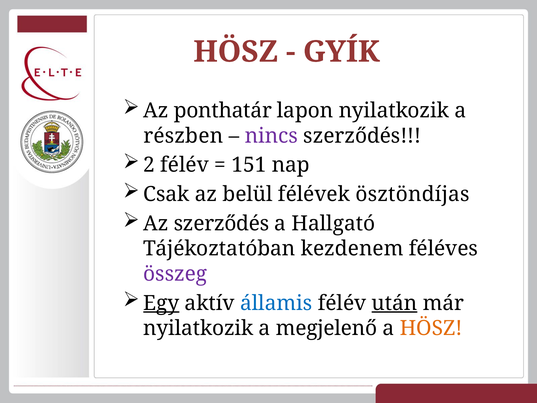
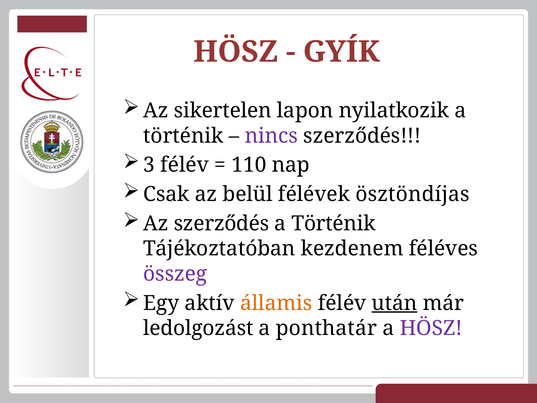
ponthatár: ponthatár -> sikertelen (223, 111)
részben: részben -> történik (183, 136)
2: 2 -> 3 (149, 165)
151: 151 -> 110 (249, 165)
Hallgató: Hallgató -> Történik (333, 224)
Egy underline: present -> none (161, 303)
államis colour: blue -> orange (276, 303)
nyilatkozik: nyilatkozik -> ledolgozást (198, 328)
megjelenő: megjelenő -> ponthatár (326, 328)
HÖSZ colour: orange -> purple (431, 328)
